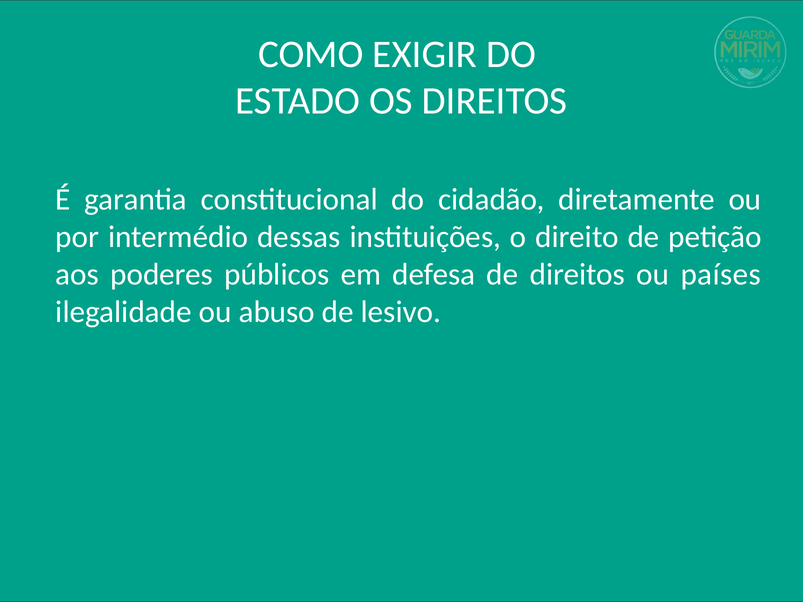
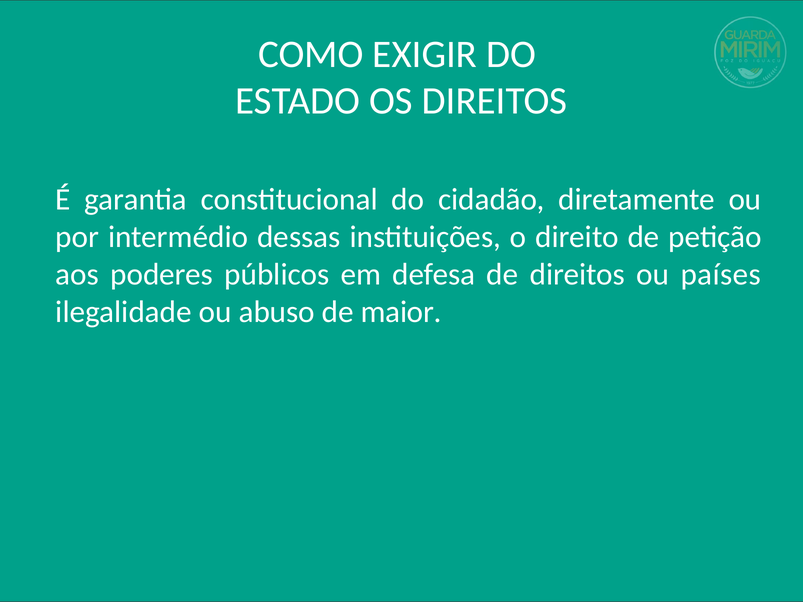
lesivo: lesivo -> maior (401, 312)
